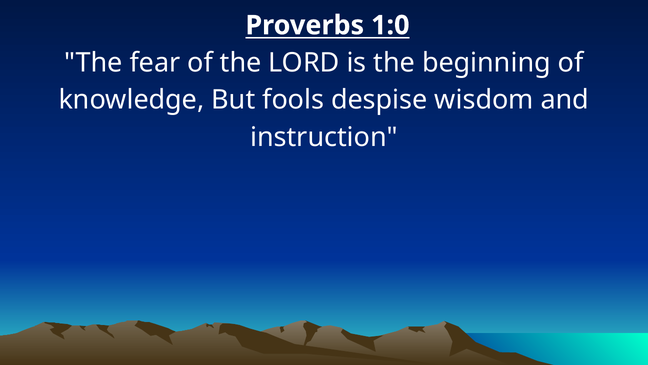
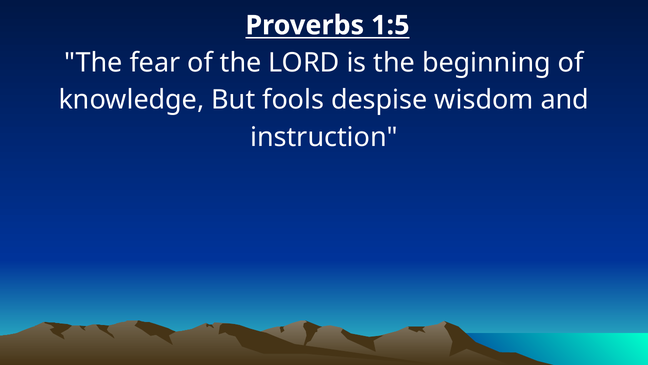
1:0: 1:0 -> 1:5 (390, 25)
